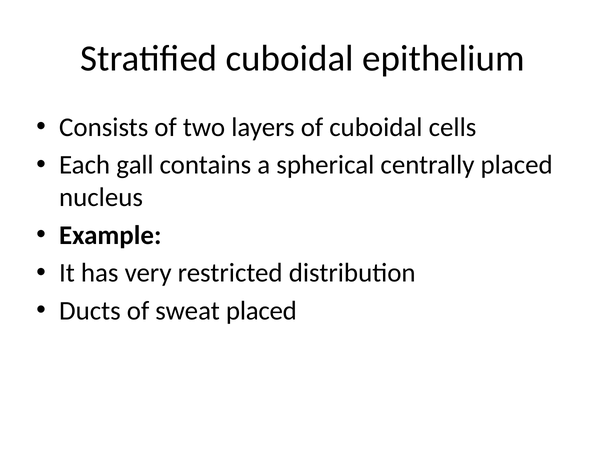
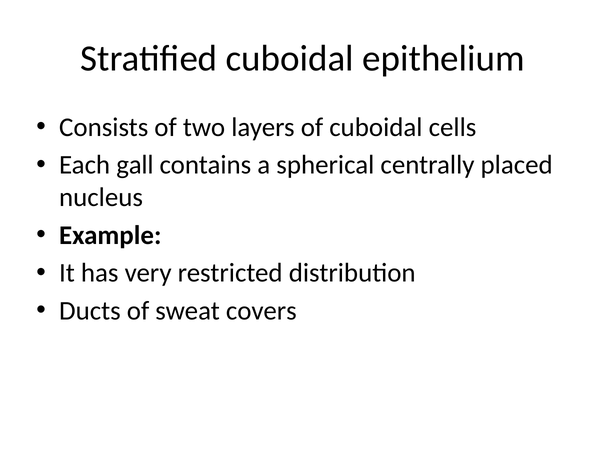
sweat placed: placed -> covers (261, 310)
